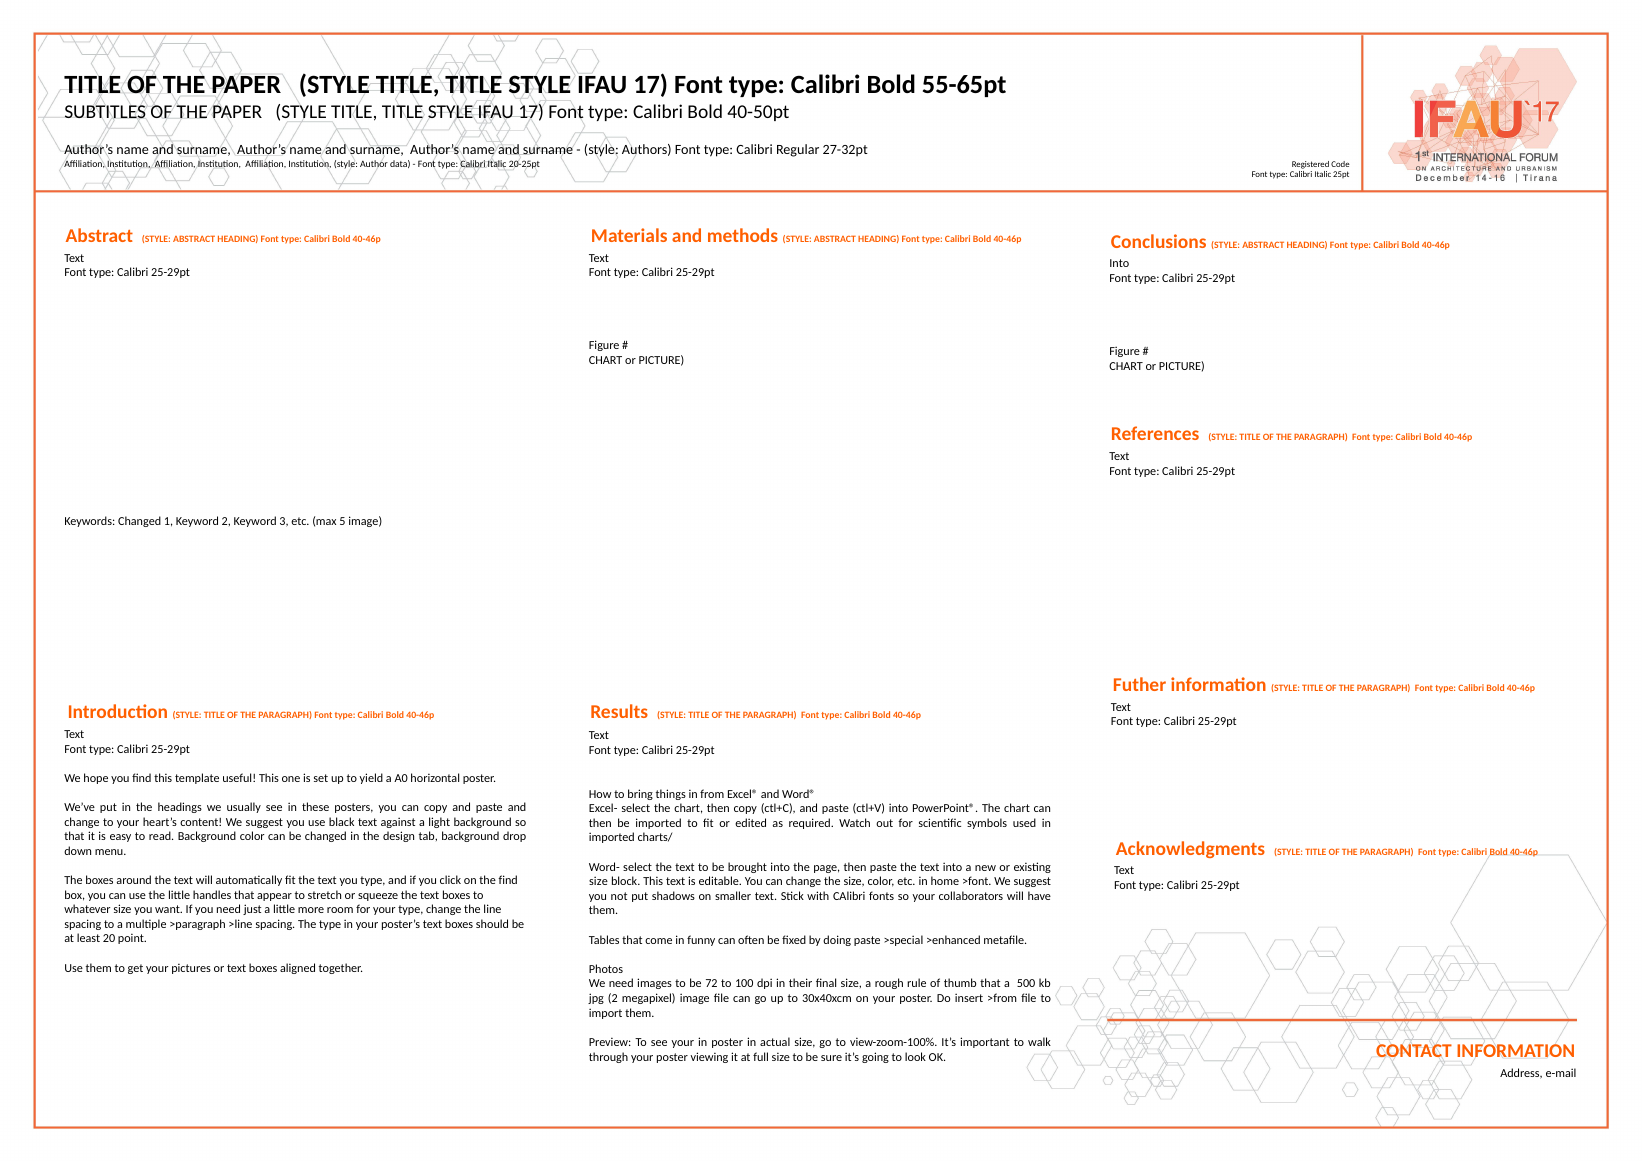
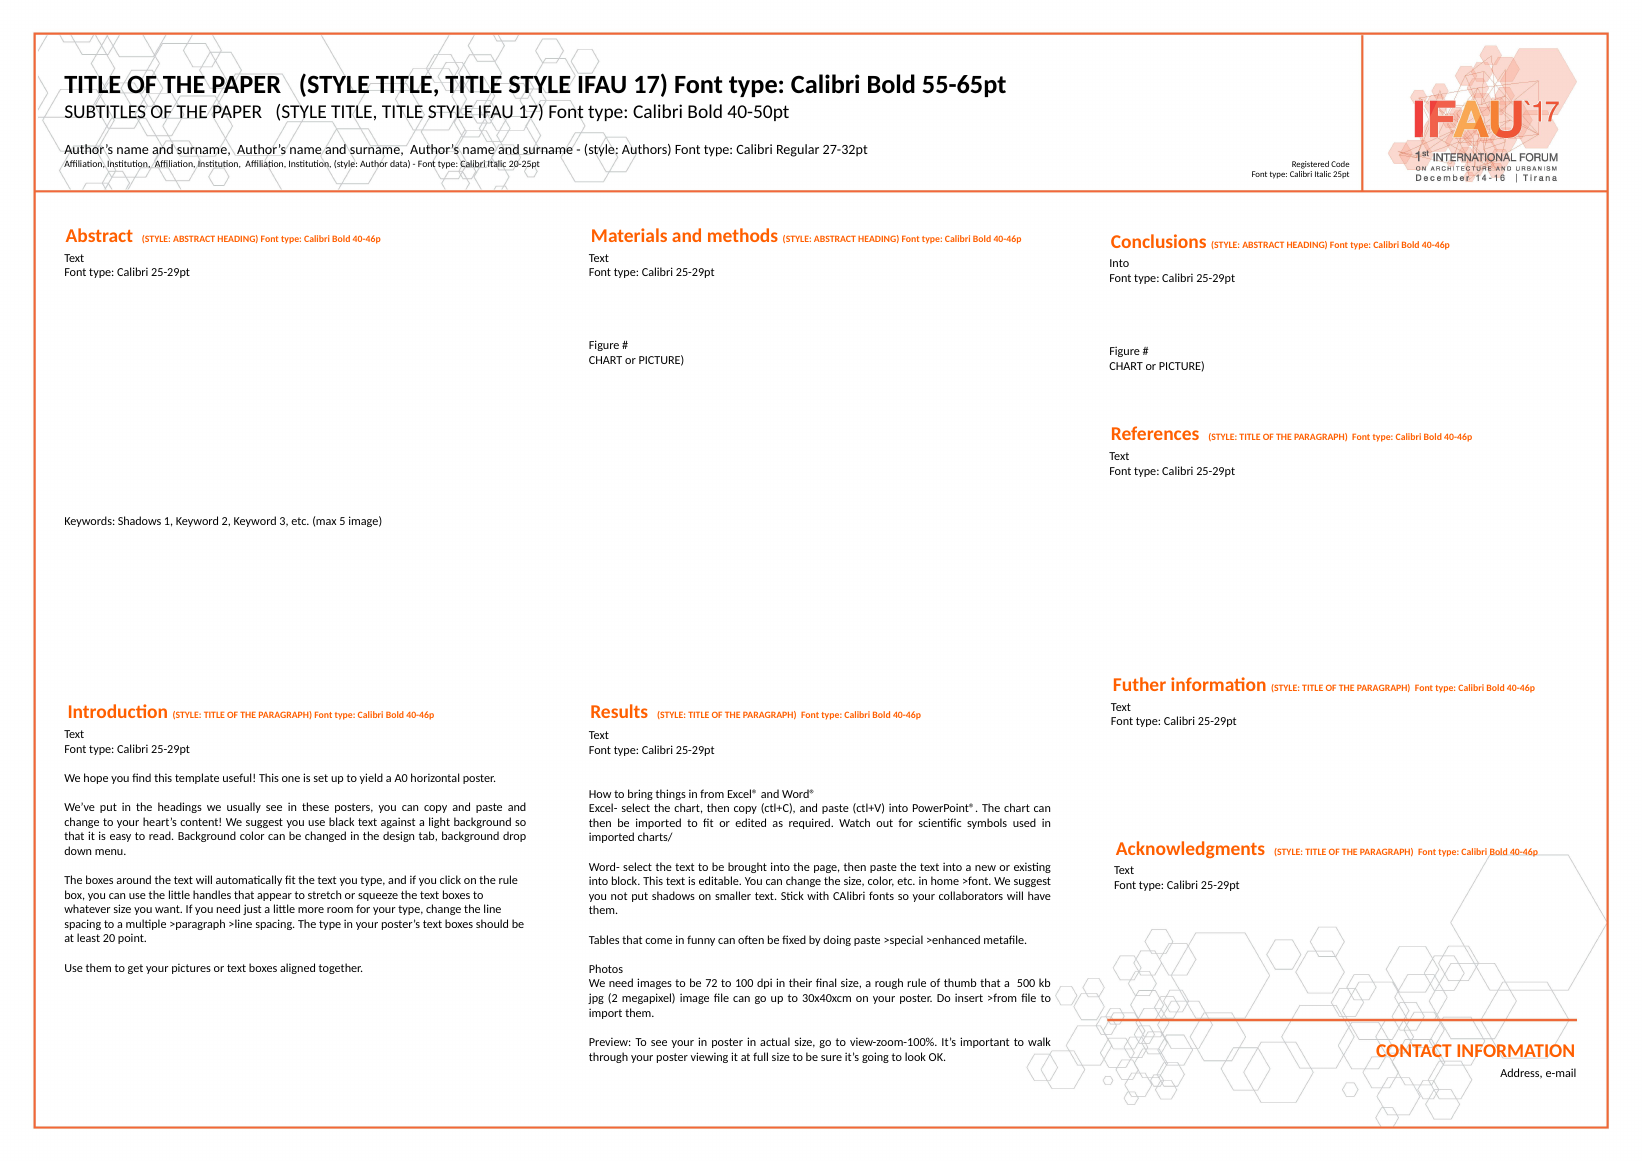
Keywords Changed: Changed -> Shadows (140, 521)
the find: find -> rule (508, 881)
size: size -> into (599, 882)
